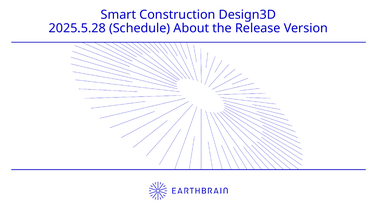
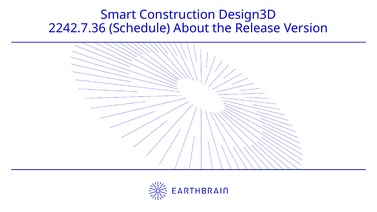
2025.5.28: 2025.5.28 -> 2242.7.36 (77, 28)
